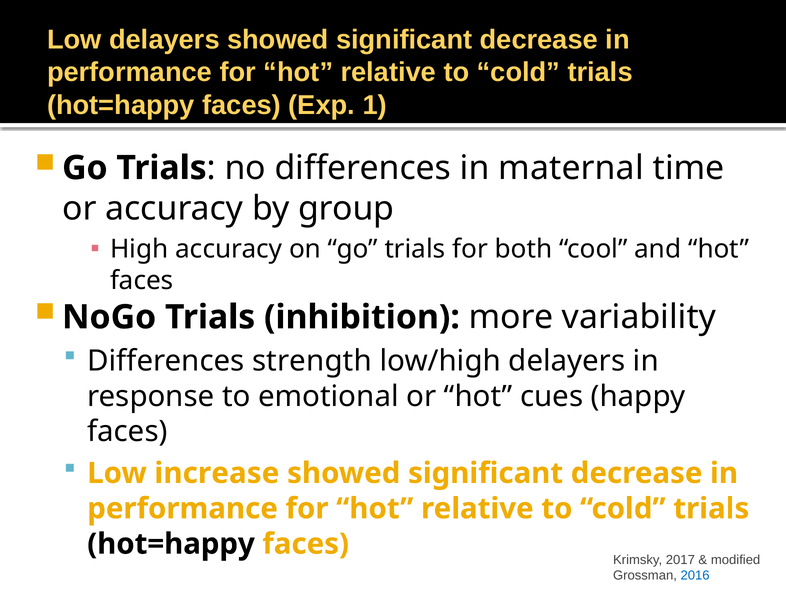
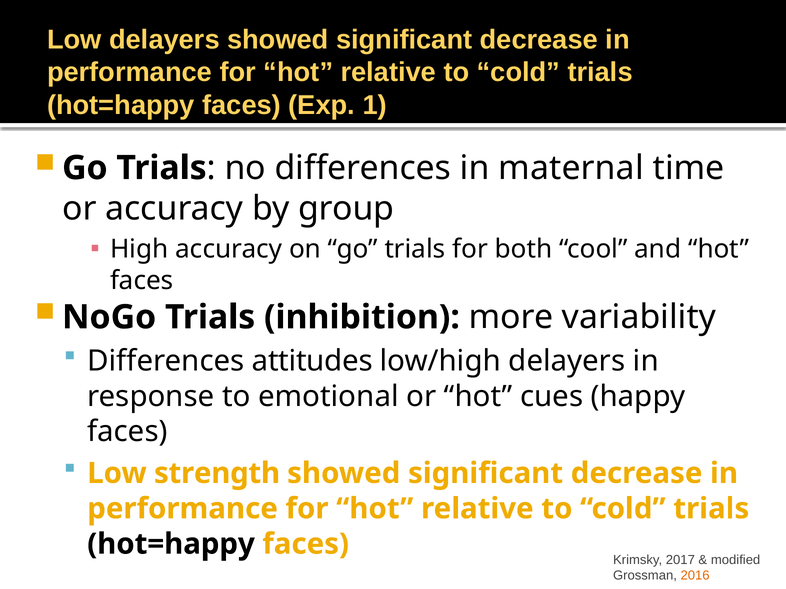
strength: strength -> attitudes (312, 361)
increase: increase -> strength (217, 474)
2016 colour: blue -> orange (695, 576)
